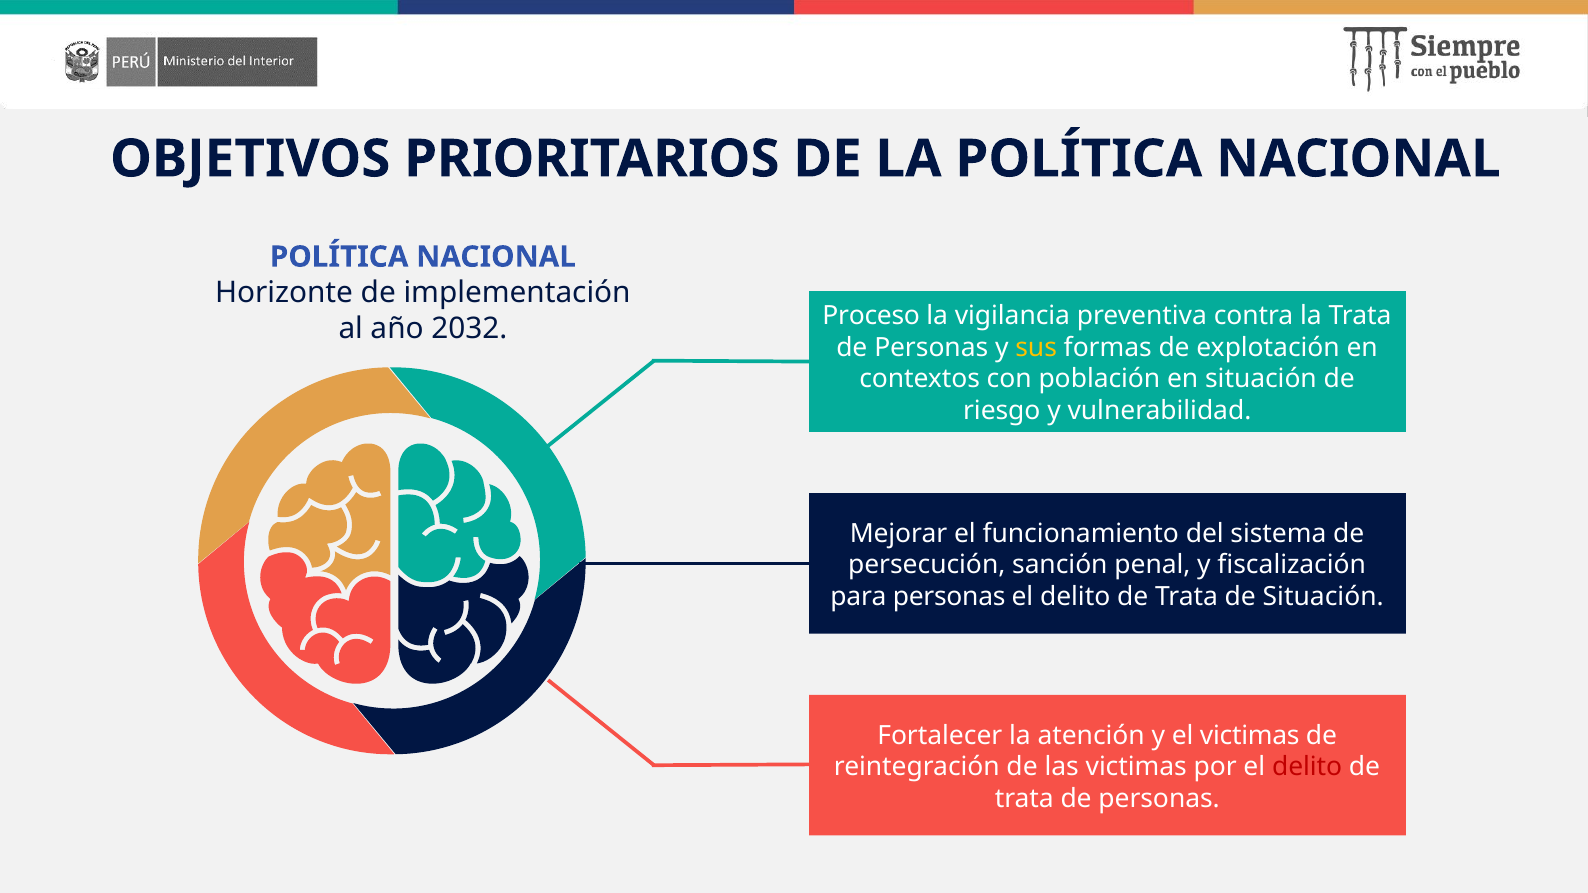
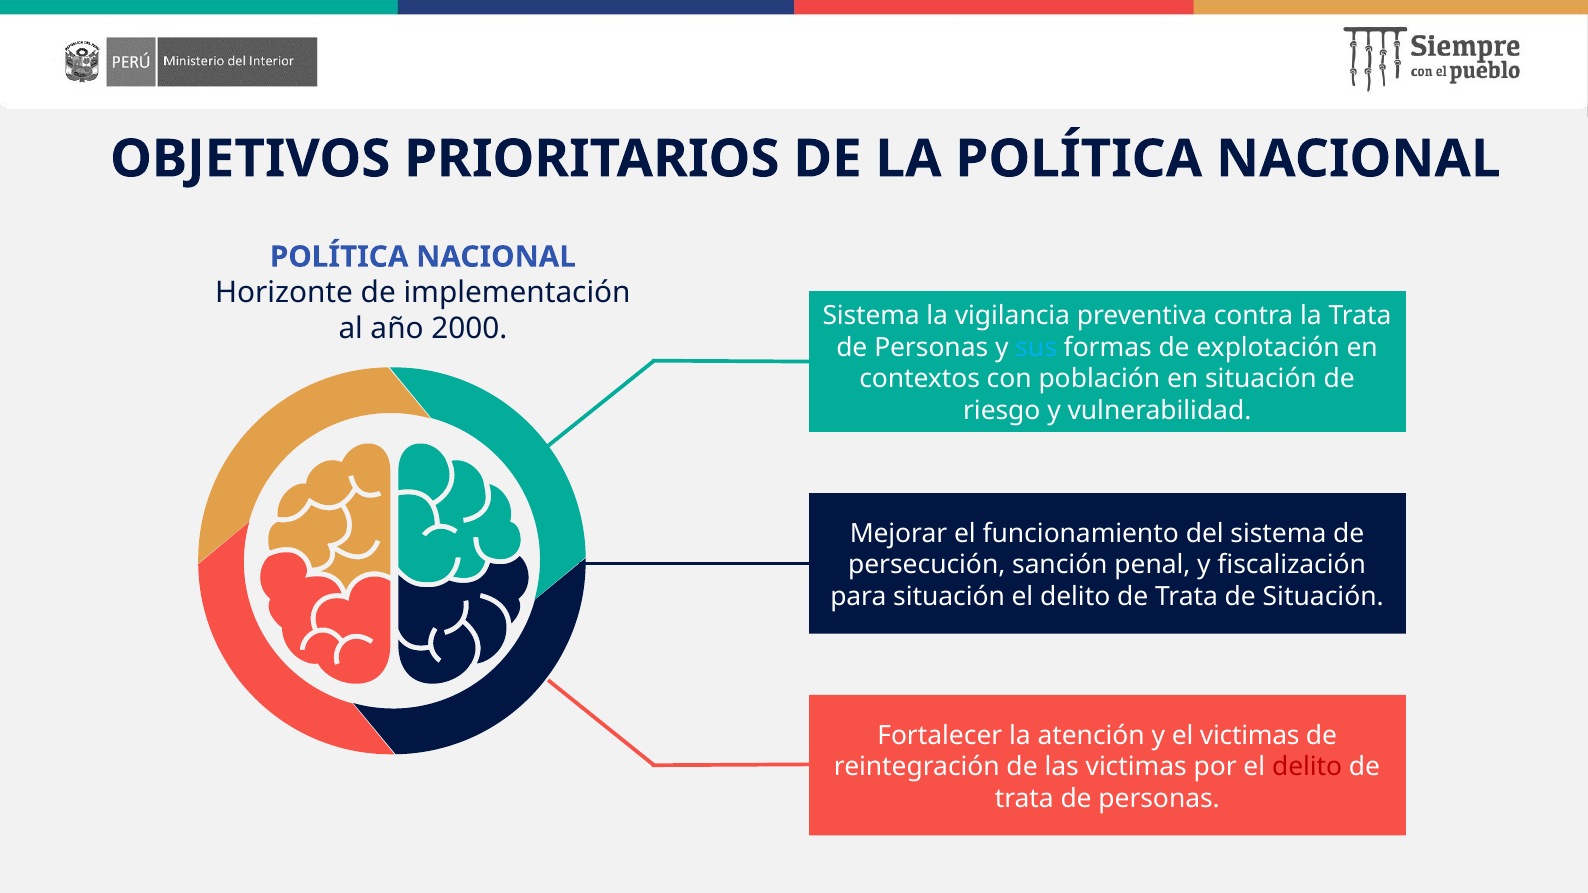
Proceso: Proceso -> Sistema (871, 316)
2032: 2032 -> 2000 (469, 328)
sus colour: yellow -> light blue (1036, 348)
para personas: personas -> situación (949, 597)
